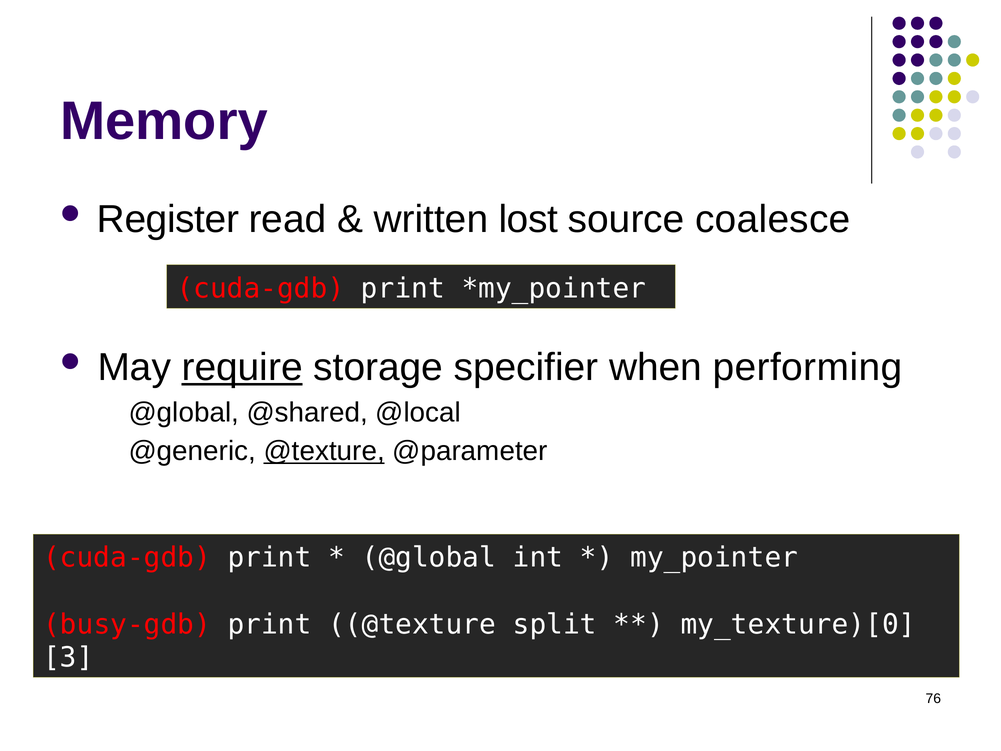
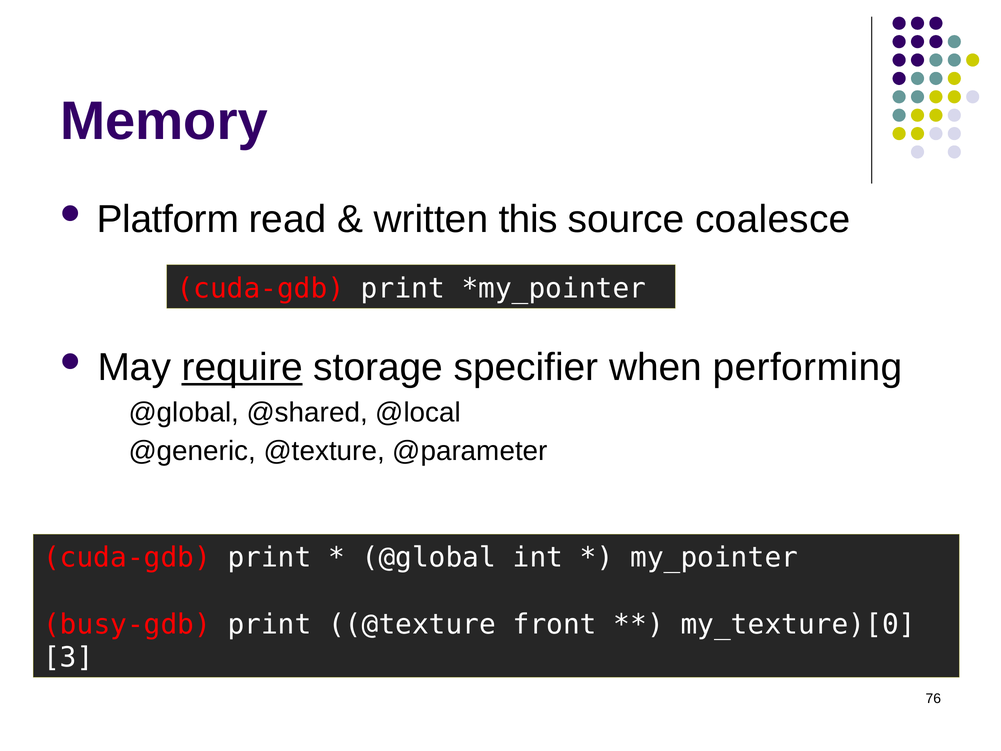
Register: Register -> Platform (168, 219)
lost: lost -> this (528, 219)
@texture underline: present -> none (324, 451)
split: split -> front (555, 624)
